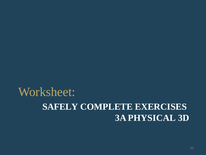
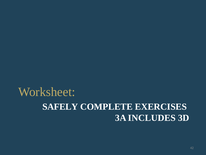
PHYSICAL: PHYSICAL -> INCLUDES (152, 117)
